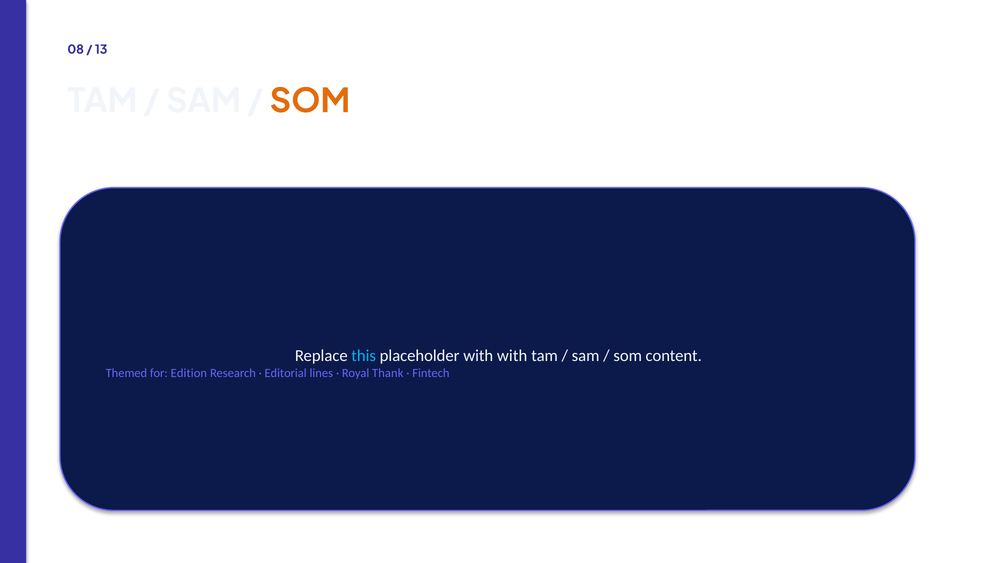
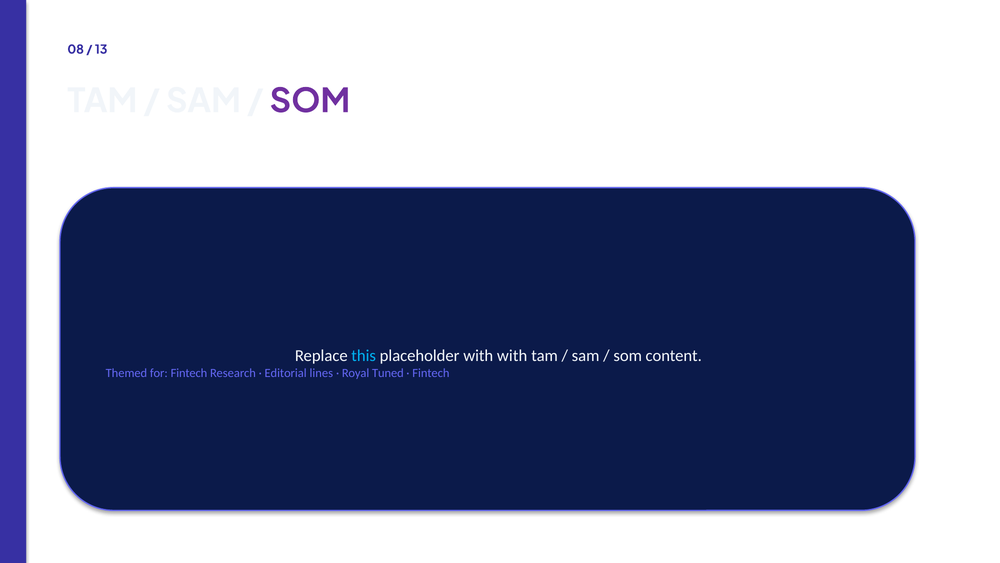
SOM colour: orange -> purple (310, 101)
for Edition: Edition -> Fintech (189, 373)
Thank: Thank -> Tuned (388, 373)
